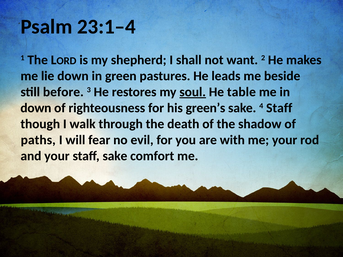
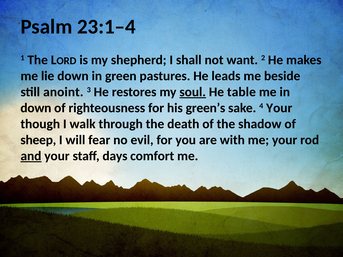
before: before -> anoint (63, 92)
4 Staff: Staff -> Your (279, 108)
paths: paths -> sheep (38, 140)
and underline: none -> present (31, 156)
staff sake: sake -> days (115, 156)
